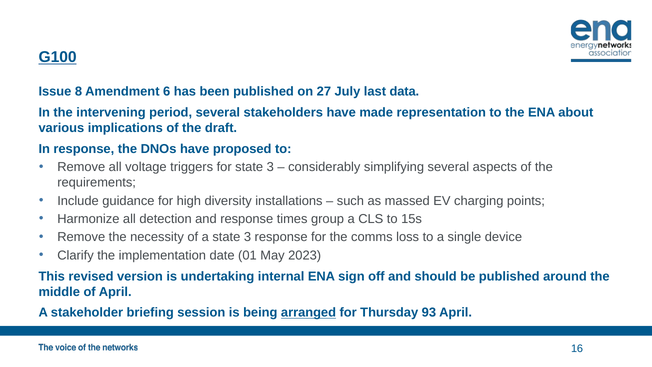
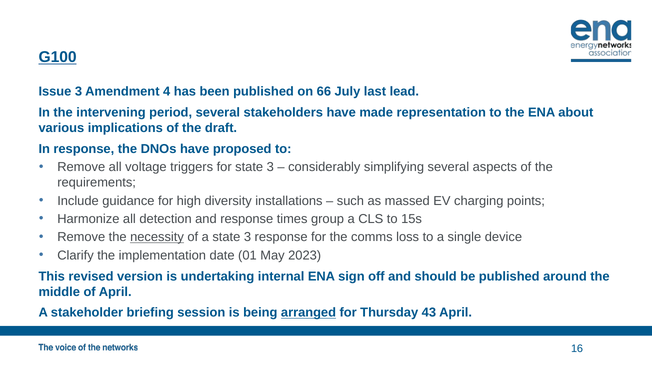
Issue 8: 8 -> 3 (78, 91)
6: 6 -> 4 (167, 91)
27: 27 -> 66 (324, 91)
data: data -> lead (404, 91)
necessity underline: none -> present (157, 237)
93: 93 -> 43 (429, 312)
